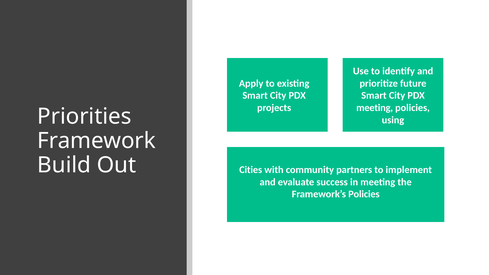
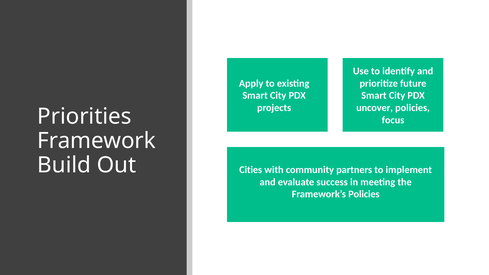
meeting: meeting -> uncover (375, 108)
using: using -> focus (393, 120)
